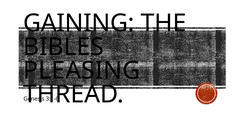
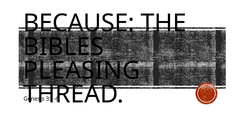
GAINING: GAINING -> BECAUSE (79, 23)
